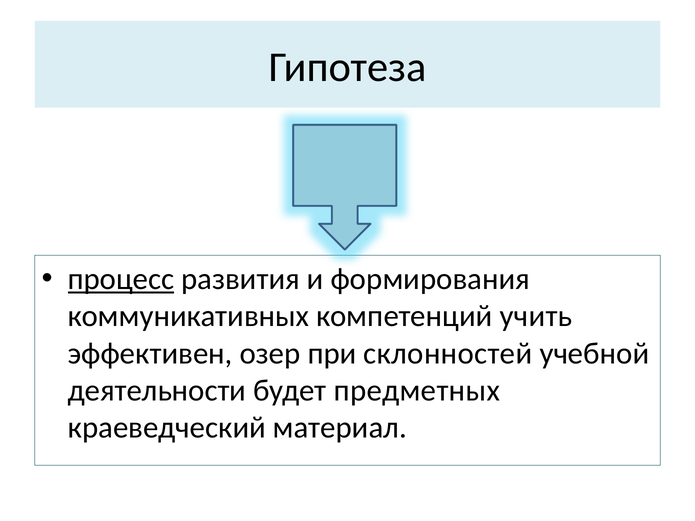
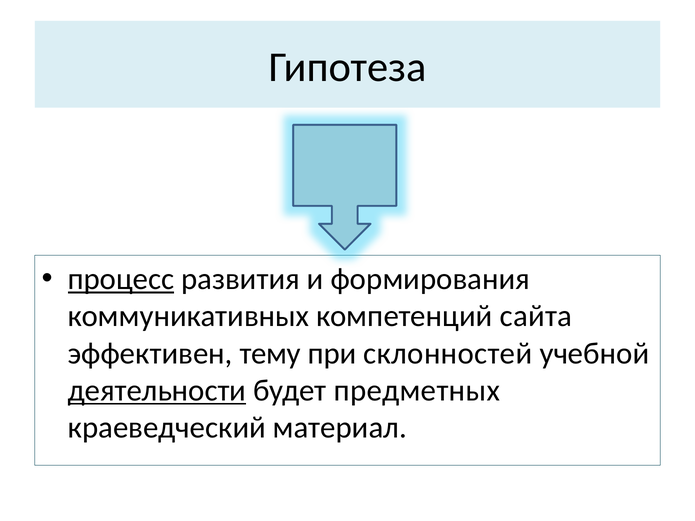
учить: учить -> сайта (536, 316)
озер: озер -> тему (270, 354)
деятельности underline: none -> present (157, 391)
